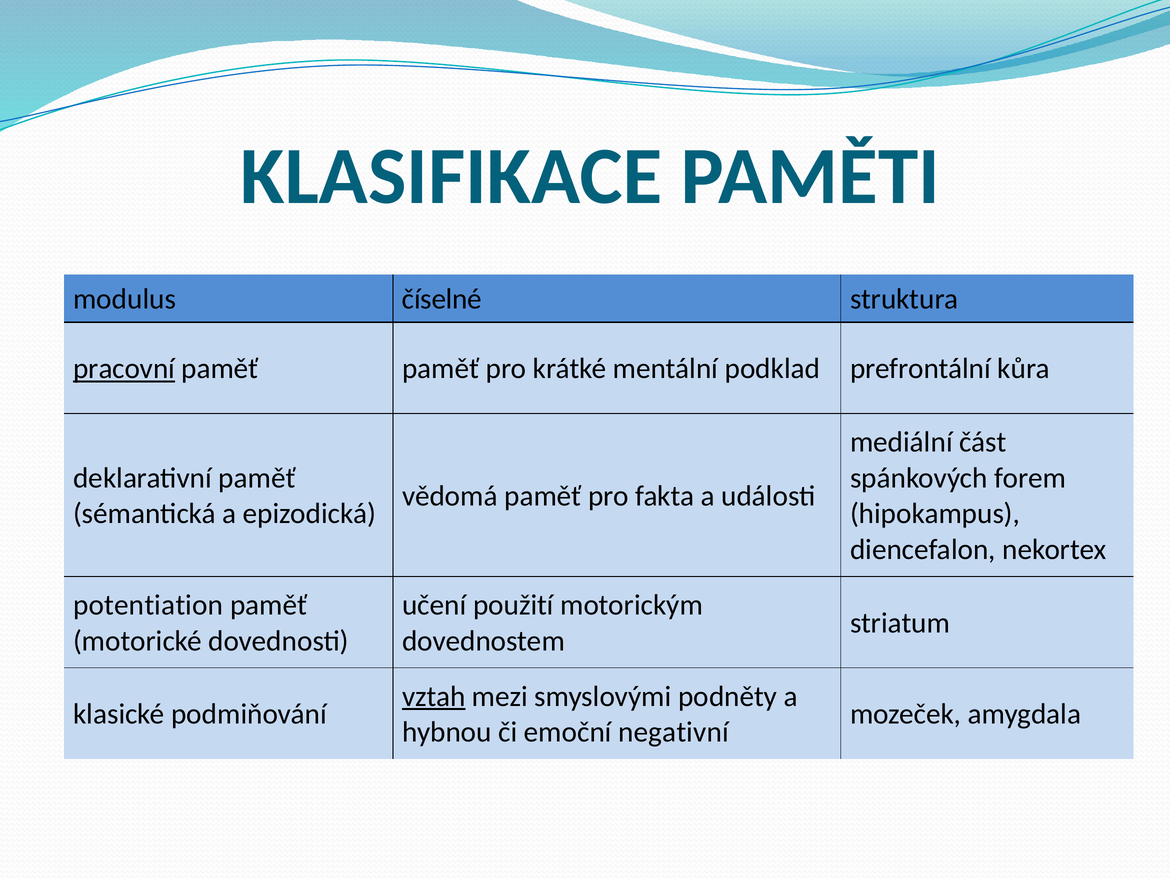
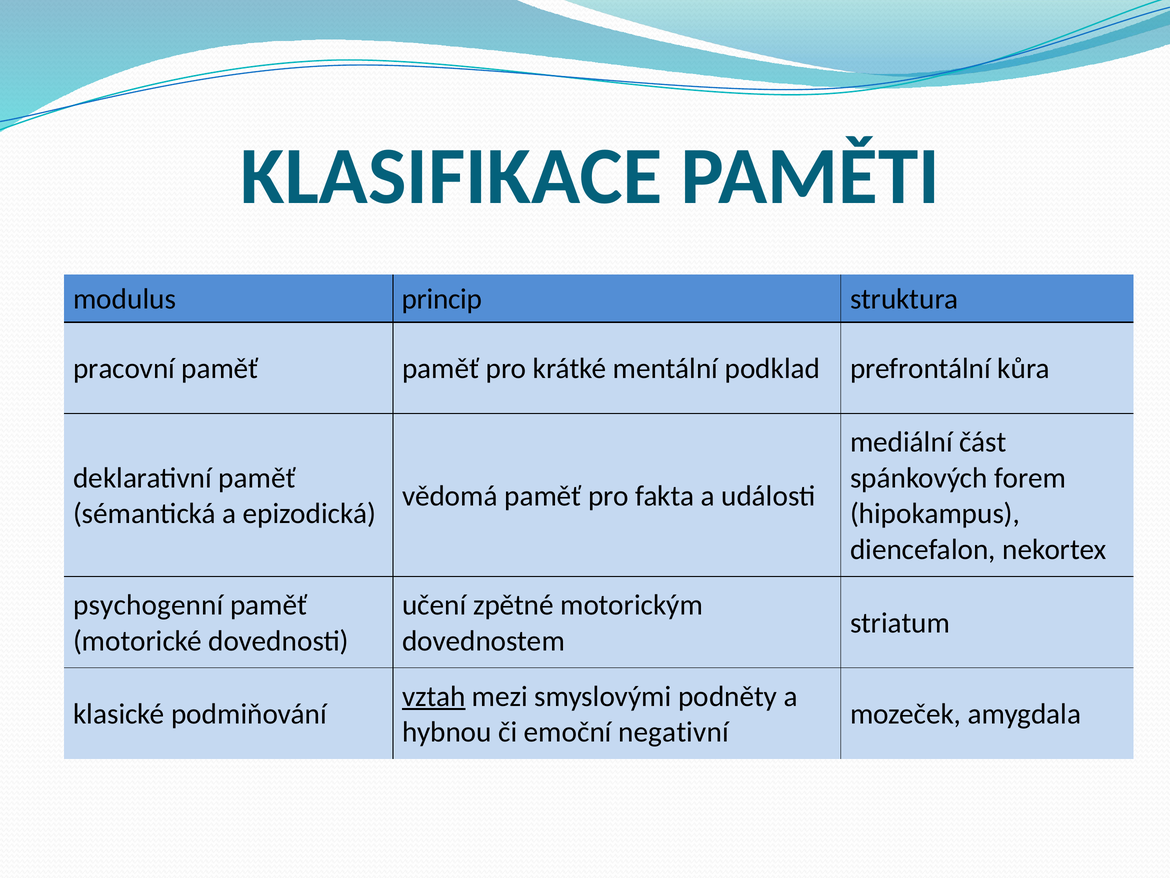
číselné: číselné -> princip (442, 299)
pracovní underline: present -> none (124, 369)
potentiation: potentiation -> psychogenní (148, 605)
použití: použití -> zpětné (513, 605)
